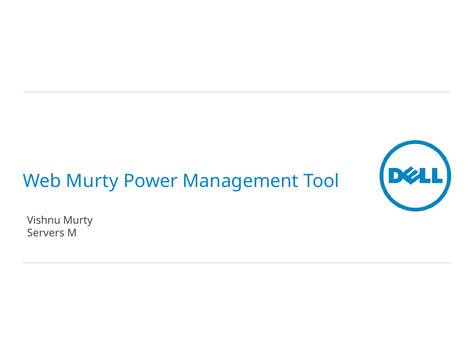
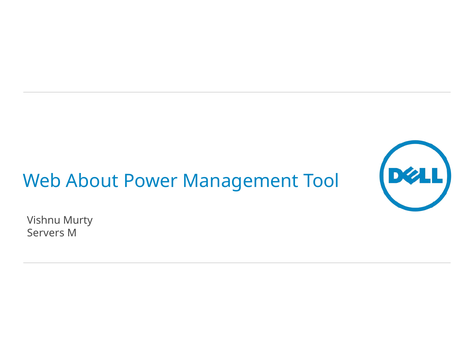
Web Murty: Murty -> About (92, 181)
